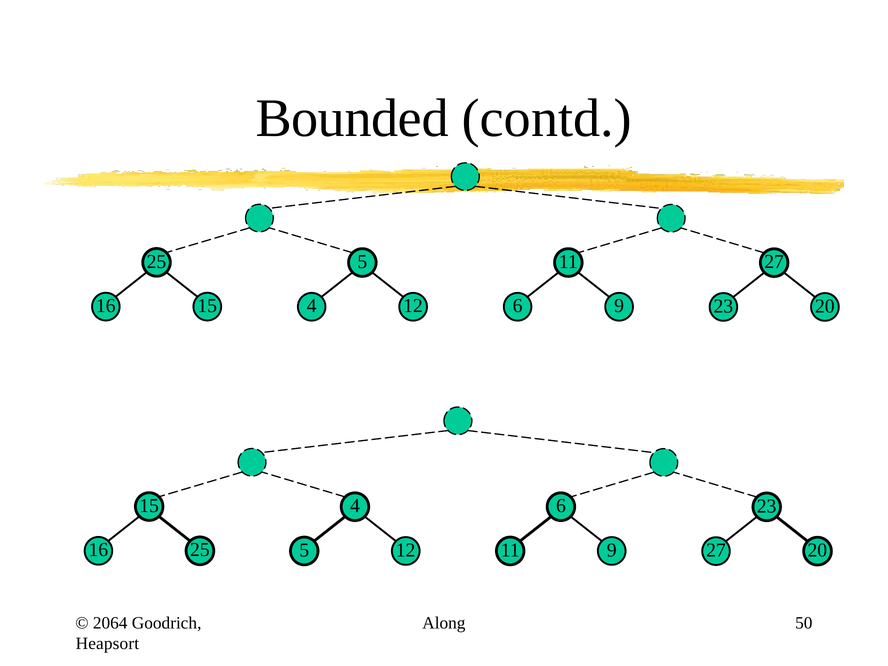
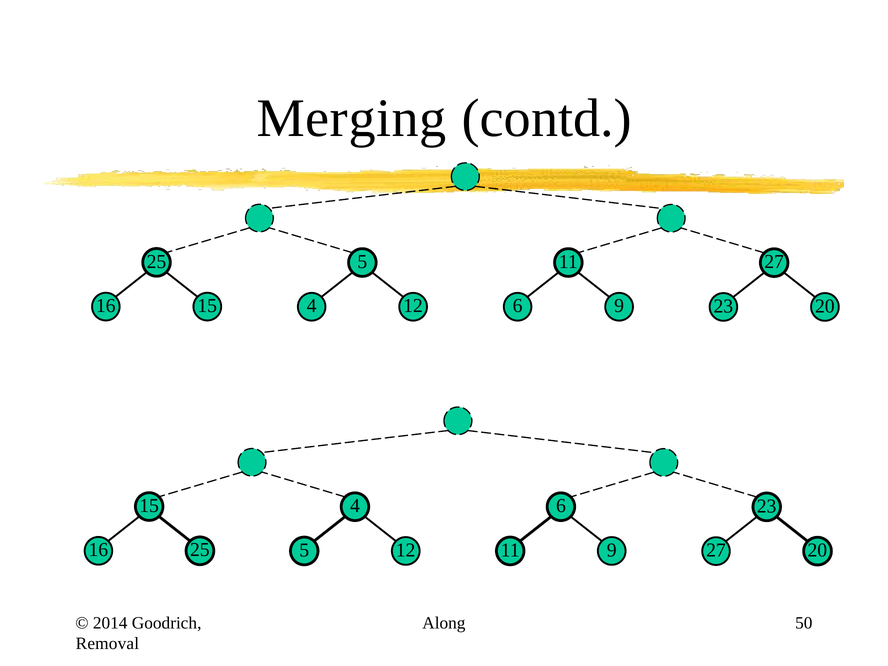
Bounded: Bounded -> Merging (352, 118)
2064: 2064 -> 2014 (110, 623)
Heapsort: Heapsort -> Removal (107, 644)
